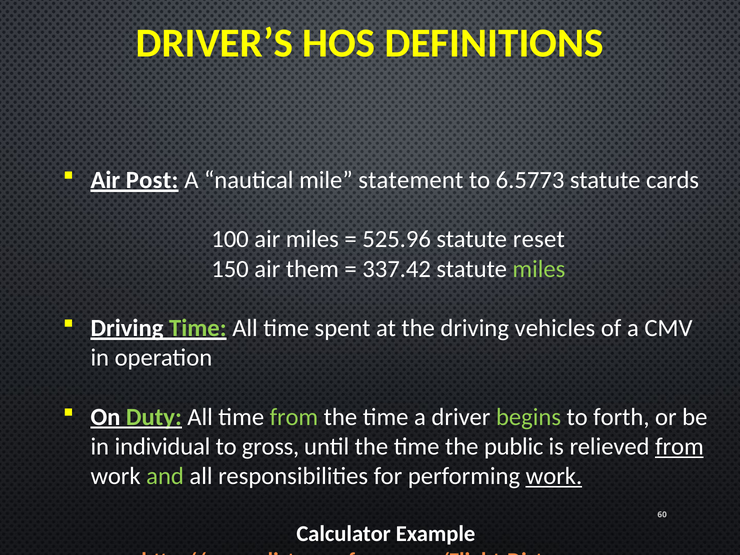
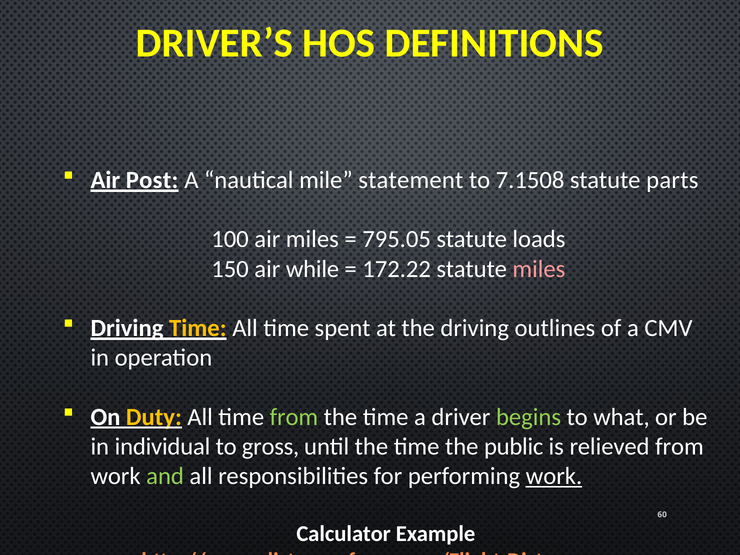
6.5773: 6.5773 -> 7.1508 (530, 180)
cards: cards -> parts (672, 180)
525.96: 525.96 -> 795.05 (397, 239)
reset: reset -> loads (539, 239)
them: them -> while (312, 269)
337.42: 337.42 -> 172.22 (397, 269)
miles colour: light green -> pink (539, 269)
Time colour: light green -> yellow (198, 328)
vehicles: vehicles -> outlines (555, 328)
Duty colour: light green -> yellow (154, 417)
forth: forth -> what (621, 417)
from underline: present -> none (679, 446)
